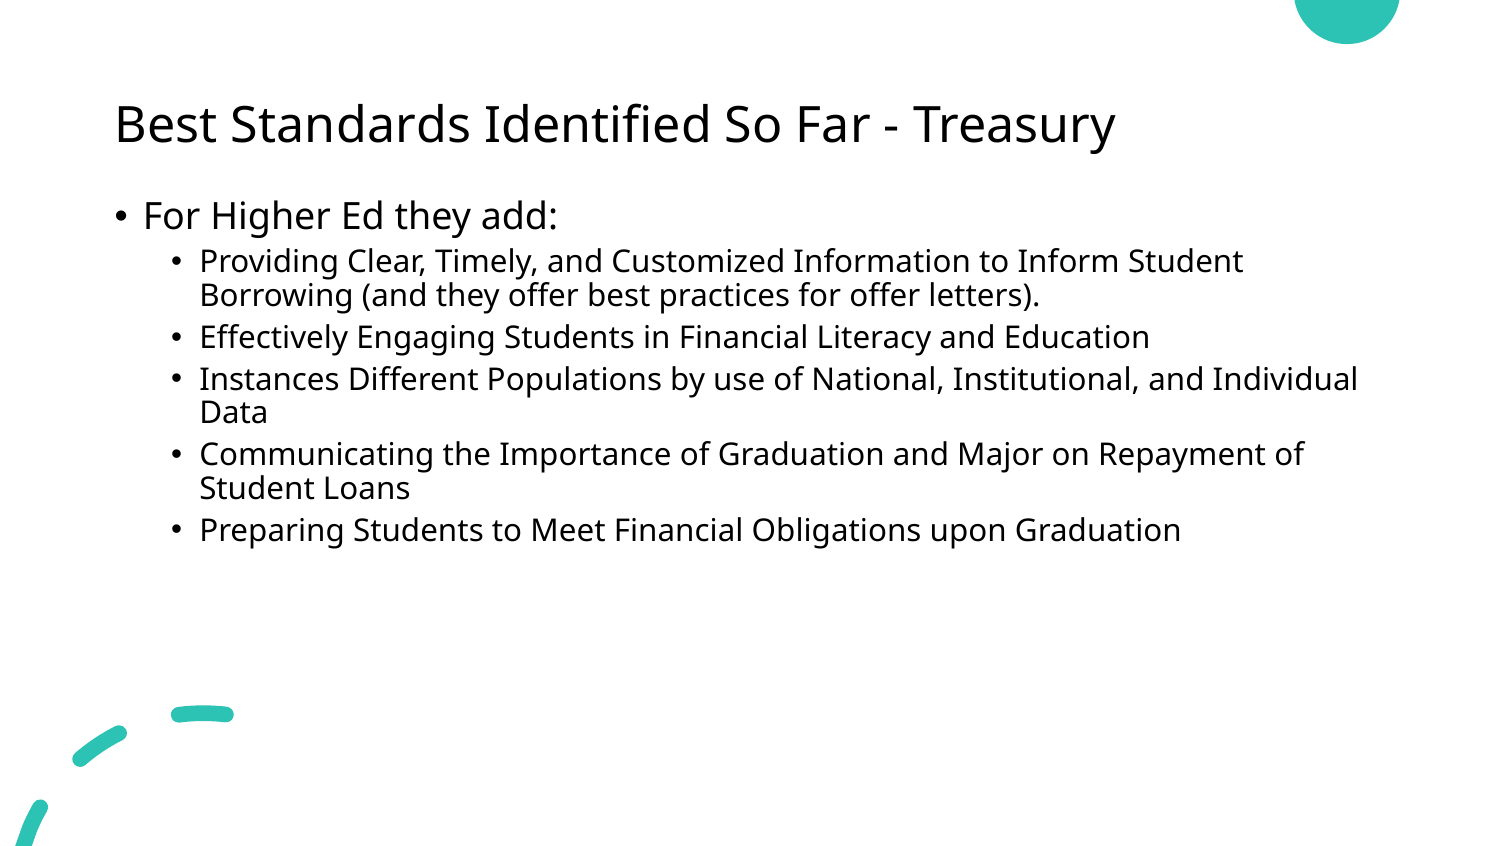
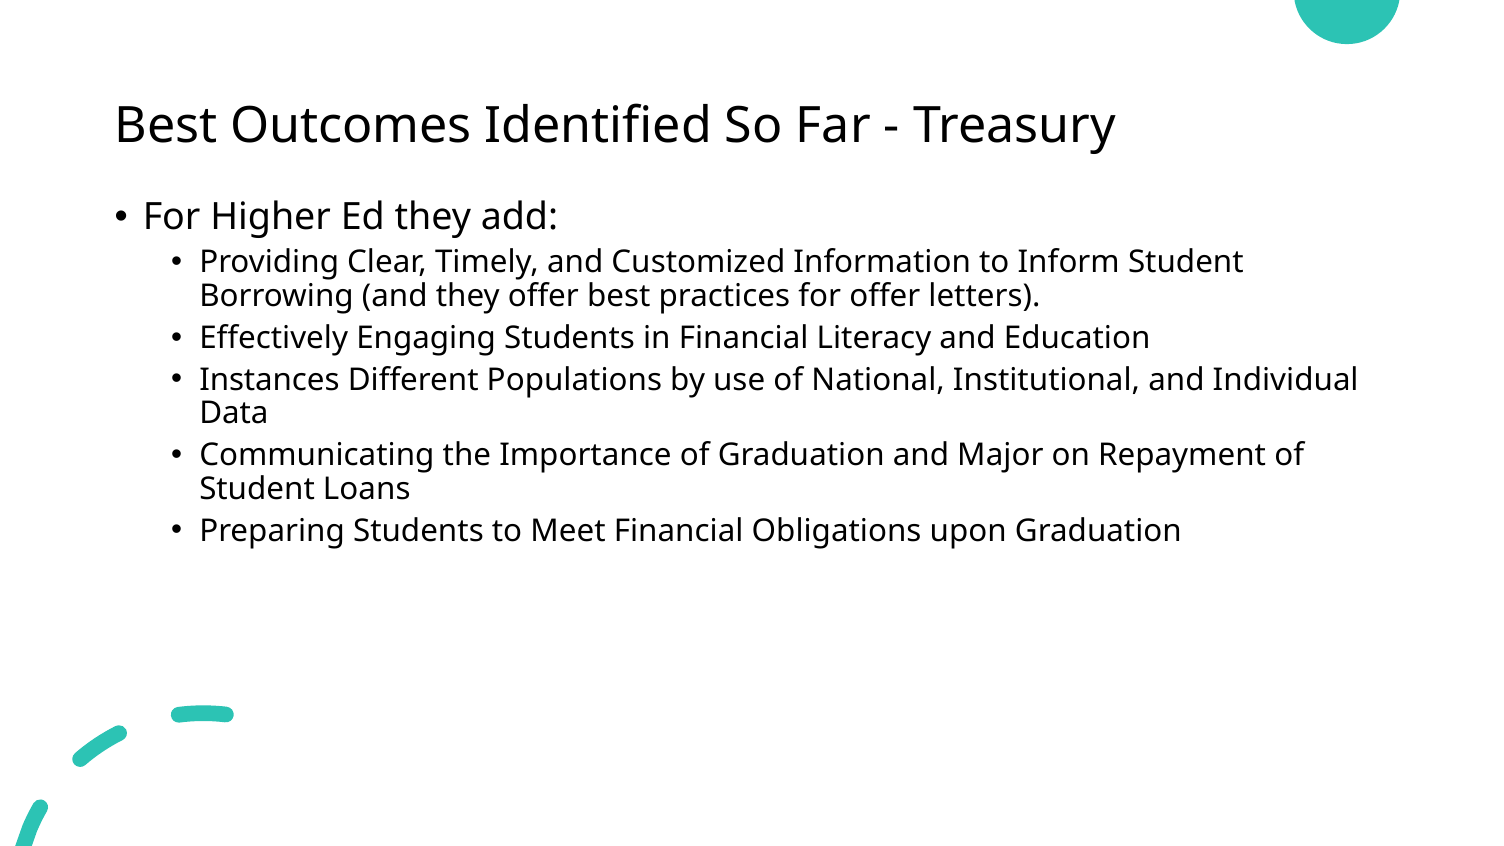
Standards: Standards -> Outcomes (351, 126)
